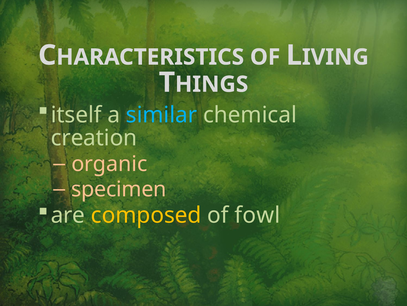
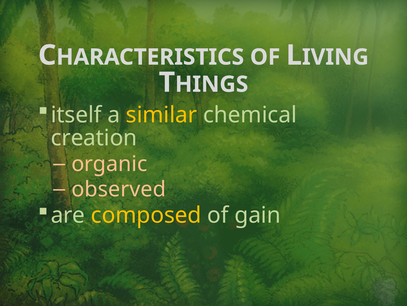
similar colour: light blue -> yellow (162, 115)
specimen: specimen -> observed (119, 189)
fowl: fowl -> gain (258, 215)
